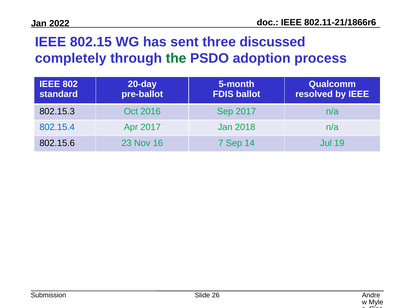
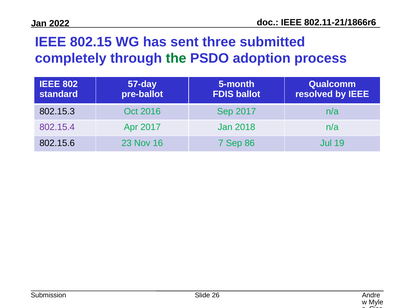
discussed: discussed -> submitted (272, 42)
20-day: 20-day -> 57-day (142, 84)
802.15.4 colour: blue -> purple (57, 127)
14: 14 -> 86 (250, 143)
